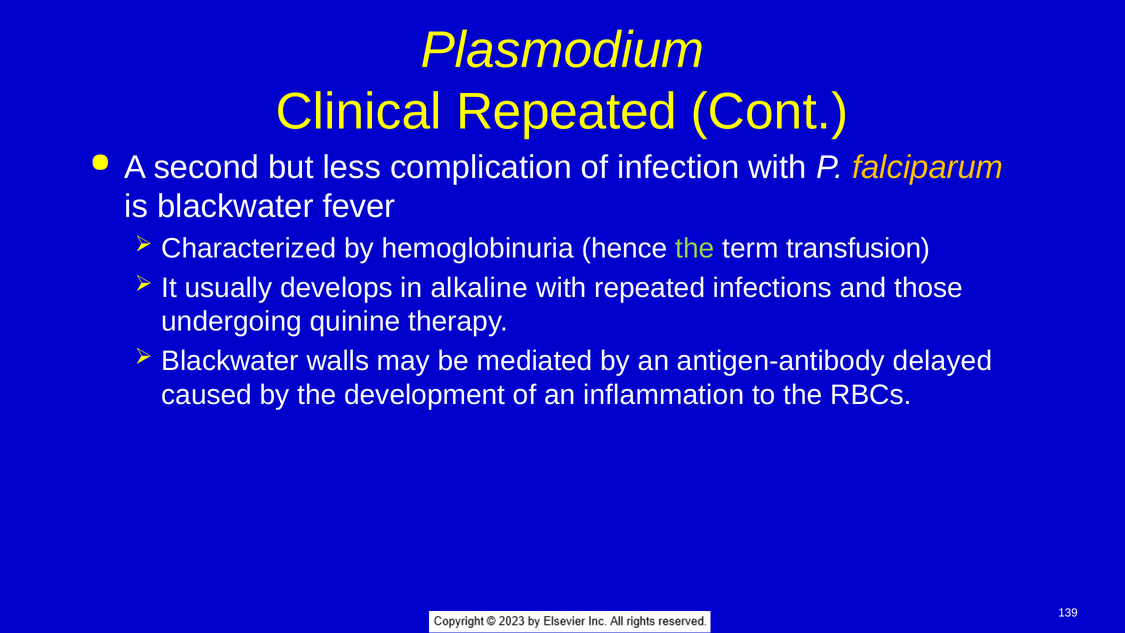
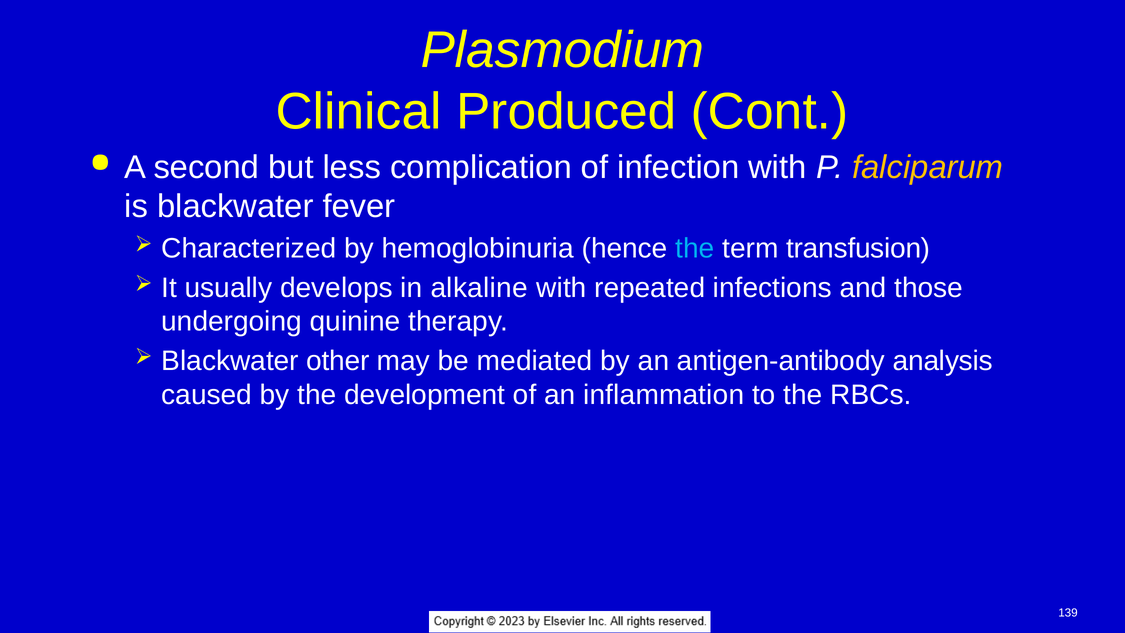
Clinical Repeated: Repeated -> Produced (566, 112)
the colour: light green -> light blue (695, 248)
walls: walls -> other (338, 361)
delayed: delayed -> analysis (943, 361)
